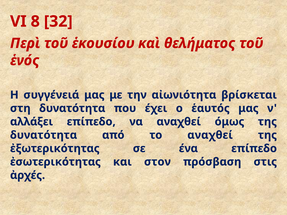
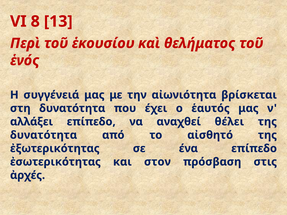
32: 32 -> 13 (58, 21)
όμως: όμως -> θέλει (229, 122)
το αναχθεί: αναχθεί -> αἰσθητό (210, 135)
